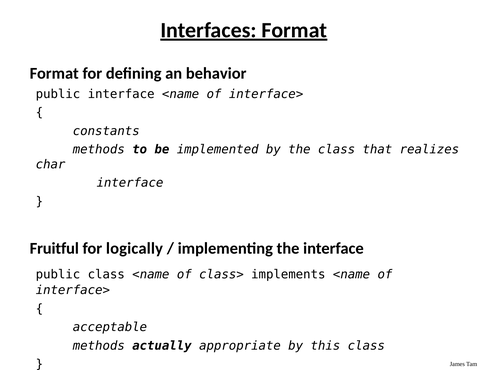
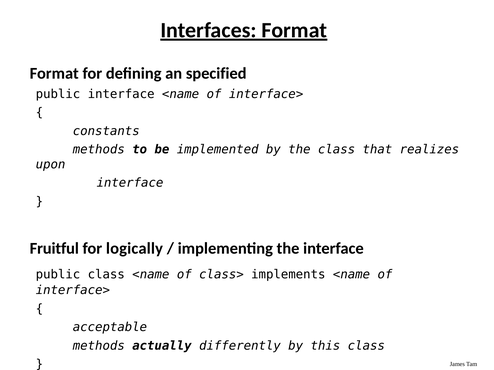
behavior: behavior -> specified (216, 73)
char: char -> upon (51, 165)
appropriate: appropriate -> differently (240, 346)
